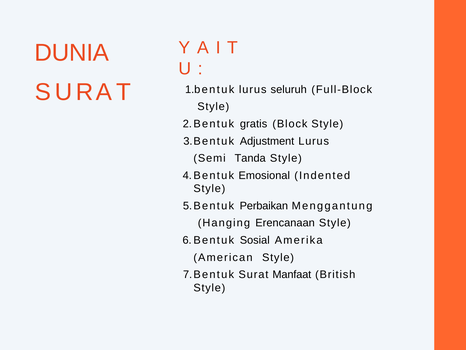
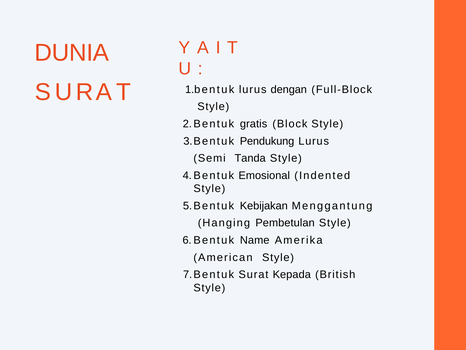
seluruh: seluruh -> dengan (289, 89)
Adjustment: Adjustment -> Pendukung (267, 141)
Perbaikan: Perbaikan -> Kebijakan (264, 206)
Erencanaan: Erencanaan -> Pembetulan (285, 223)
Sosial: Sosial -> Name (255, 240)
Manfaat: Manfaat -> Kepada (292, 274)
